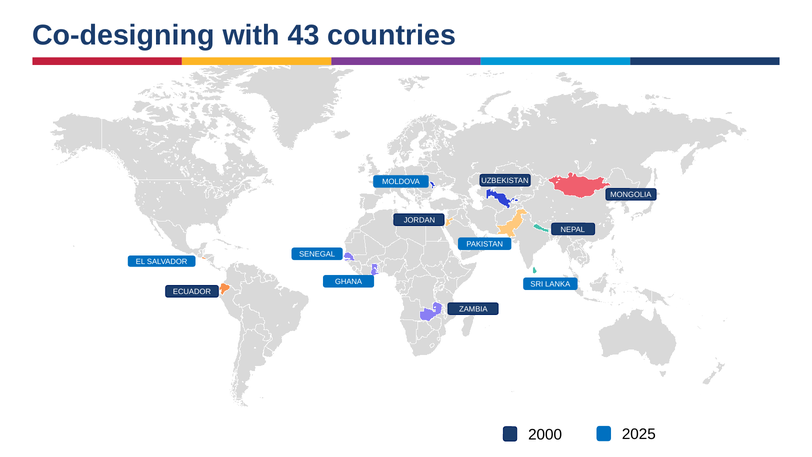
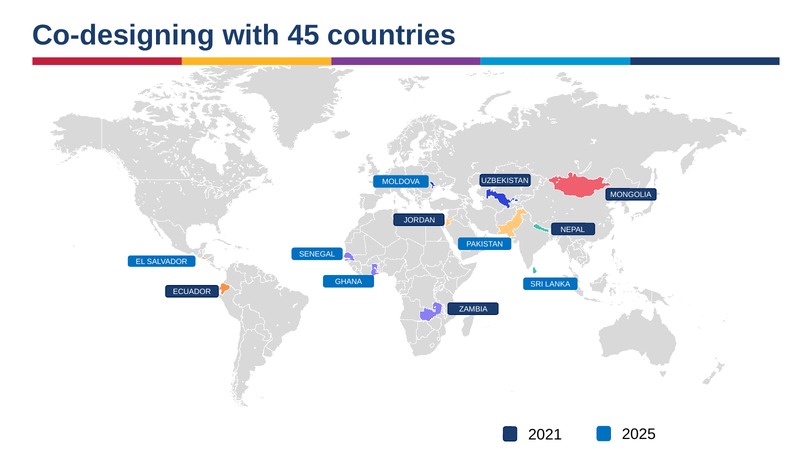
43: 43 -> 45 (304, 35)
2000: 2000 -> 2021 (545, 435)
